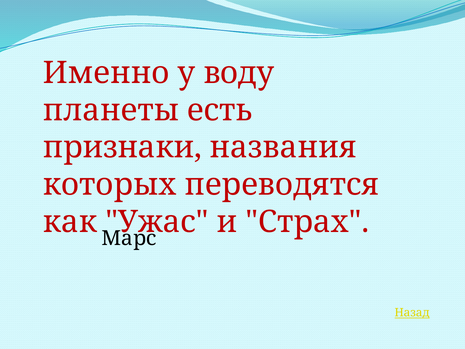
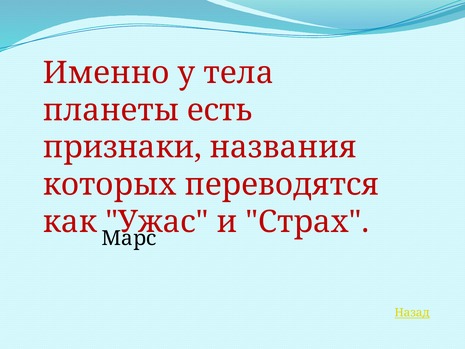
воду: воду -> тела (239, 73)
